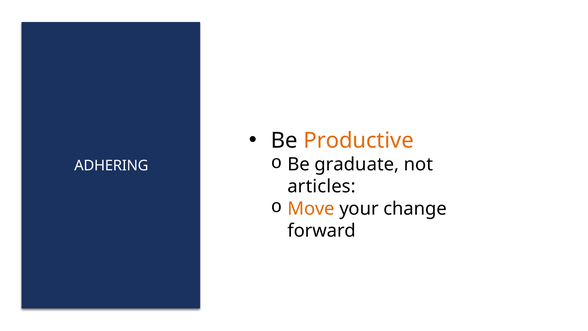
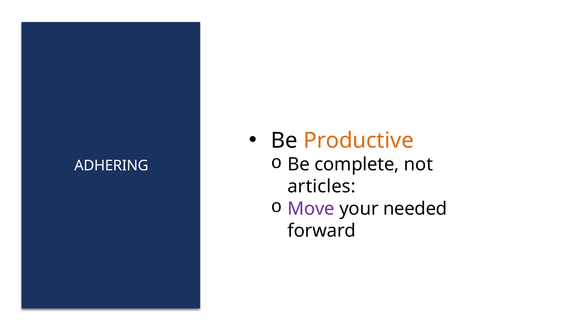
graduate: graduate -> complete (357, 164)
Move colour: orange -> purple (311, 208)
change: change -> needed (415, 208)
